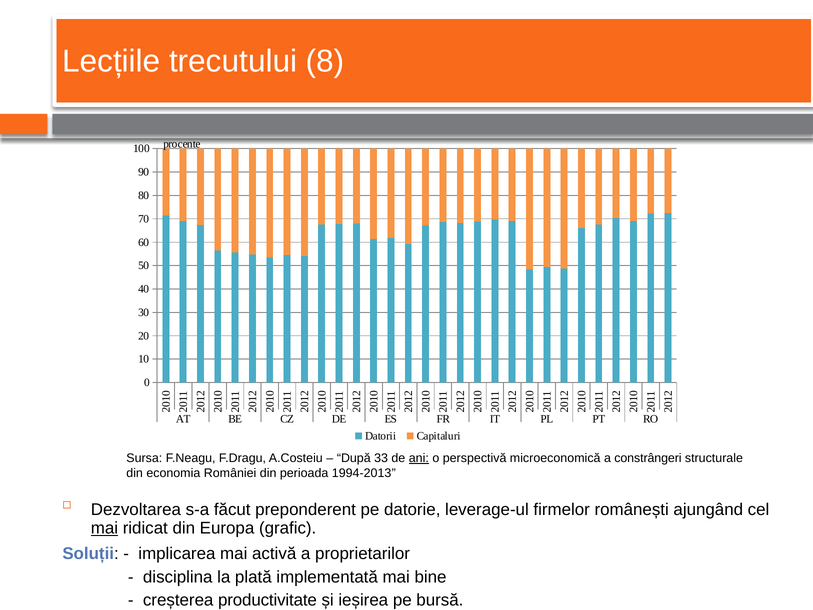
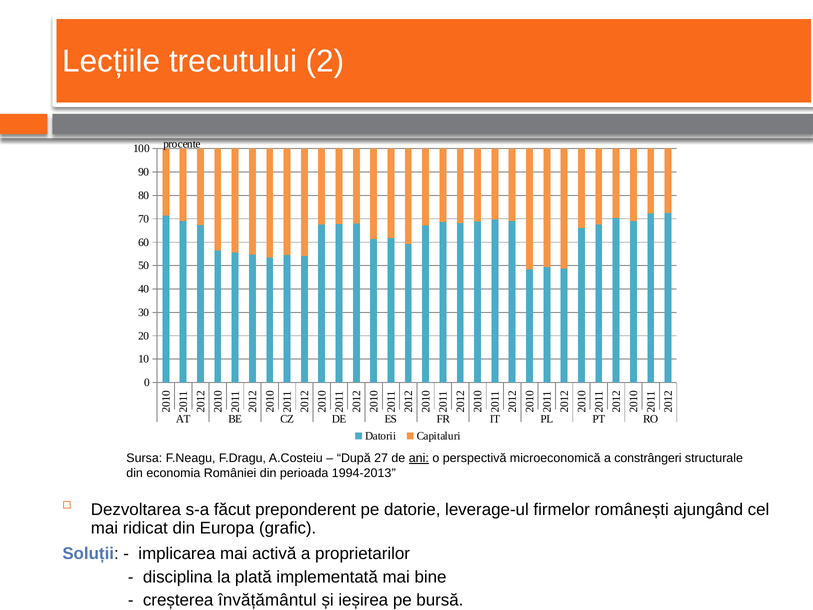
trecutului 8: 8 -> 2 (325, 61)
33: 33 -> 27 (381, 458)
mai underline: present -> none (104, 528)
productivitate: productivitate -> învățământul (267, 600)
